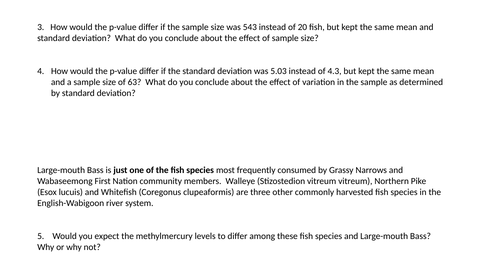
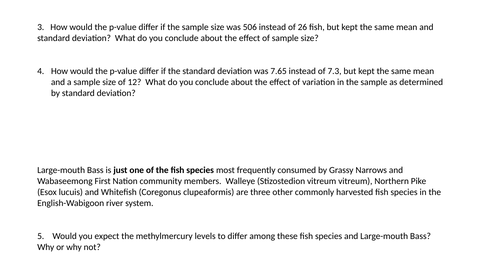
543: 543 -> 506 (250, 27)
20: 20 -> 26 (302, 27)
5.03: 5.03 -> 7.65 (279, 71)
4.3: 4.3 -> 7.3 (335, 71)
63: 63 -> 12 (134, 82)
